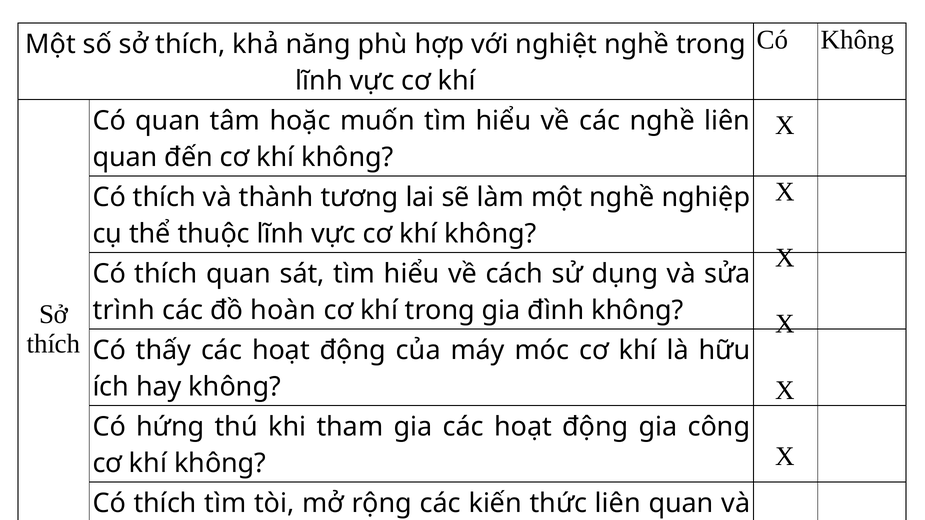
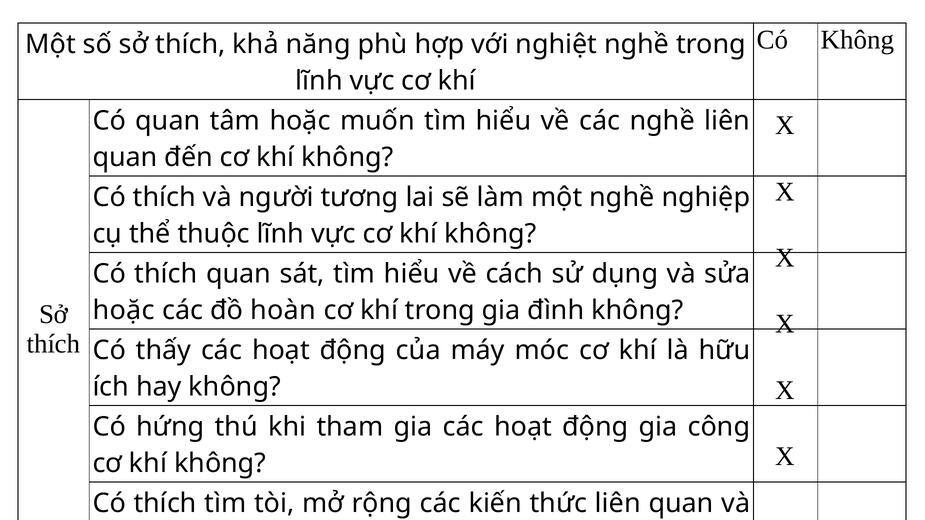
thành: thành -> người (276, 197)
trình: trình -> hoặc (124, 311)
